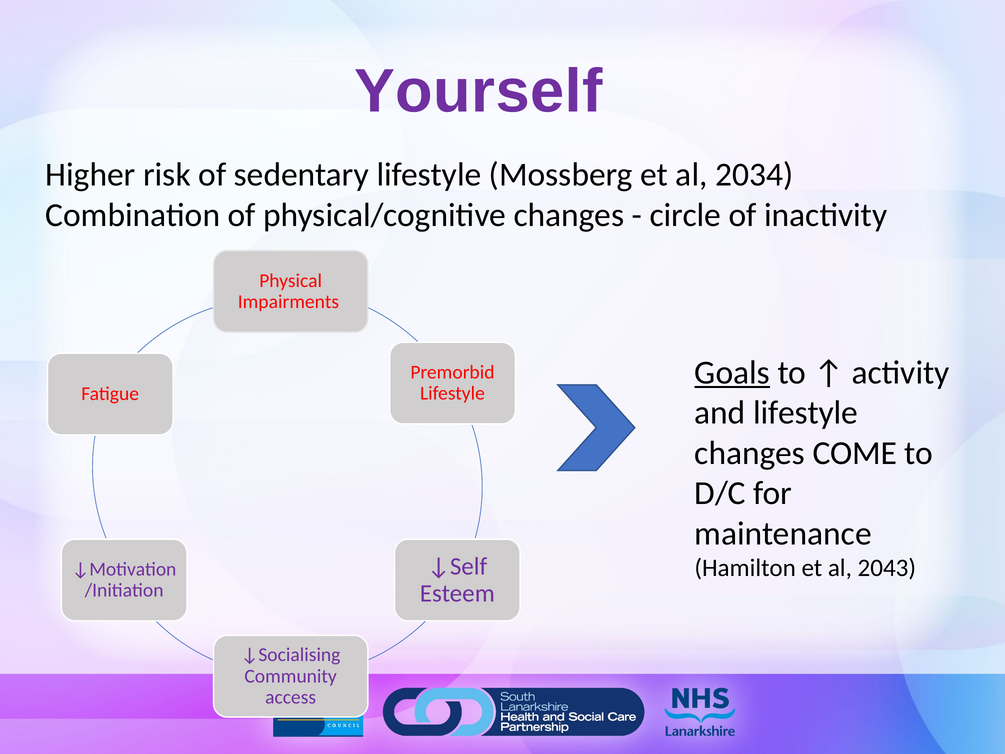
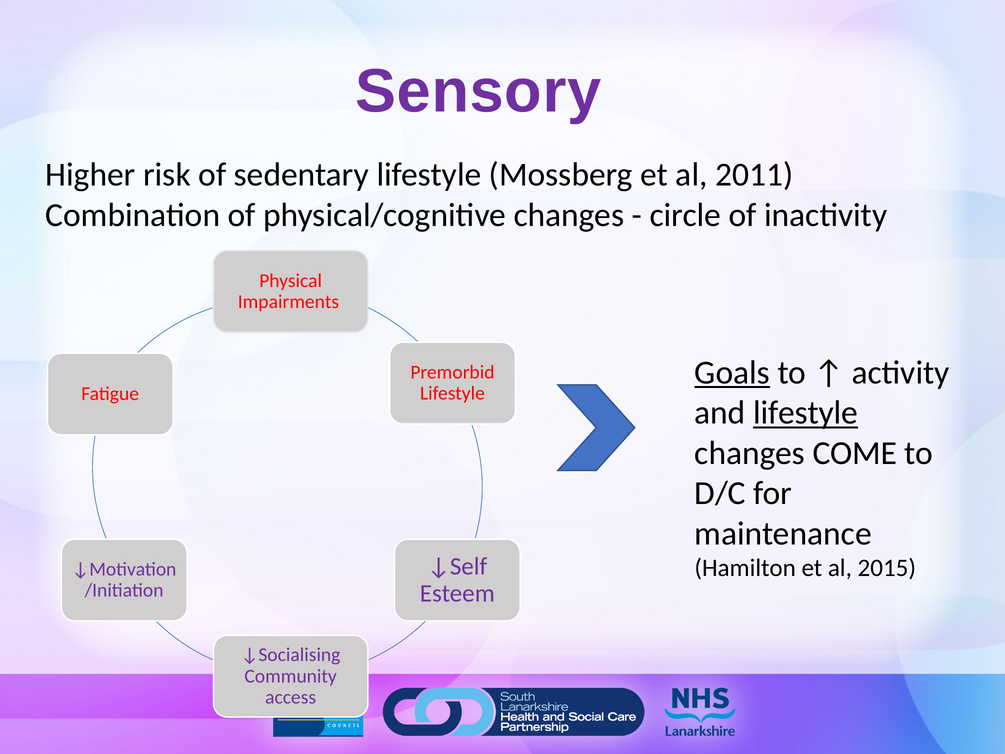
Yourself: Yourself -> Sensory (478, 92)
2034: 2034 -> 2011 (754, 175)
lifestyle underline: none -> present (806, 413)
2043: 2043 -> 2015 (887, 568)
